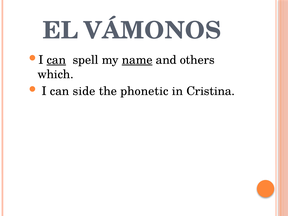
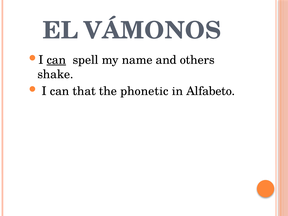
name underline: present -> none (137, 60)
which: which -> shake (55, 74)
side: side -> that (84, 91)
Cristina: Cristina -> Alfabeto (211, 91)
